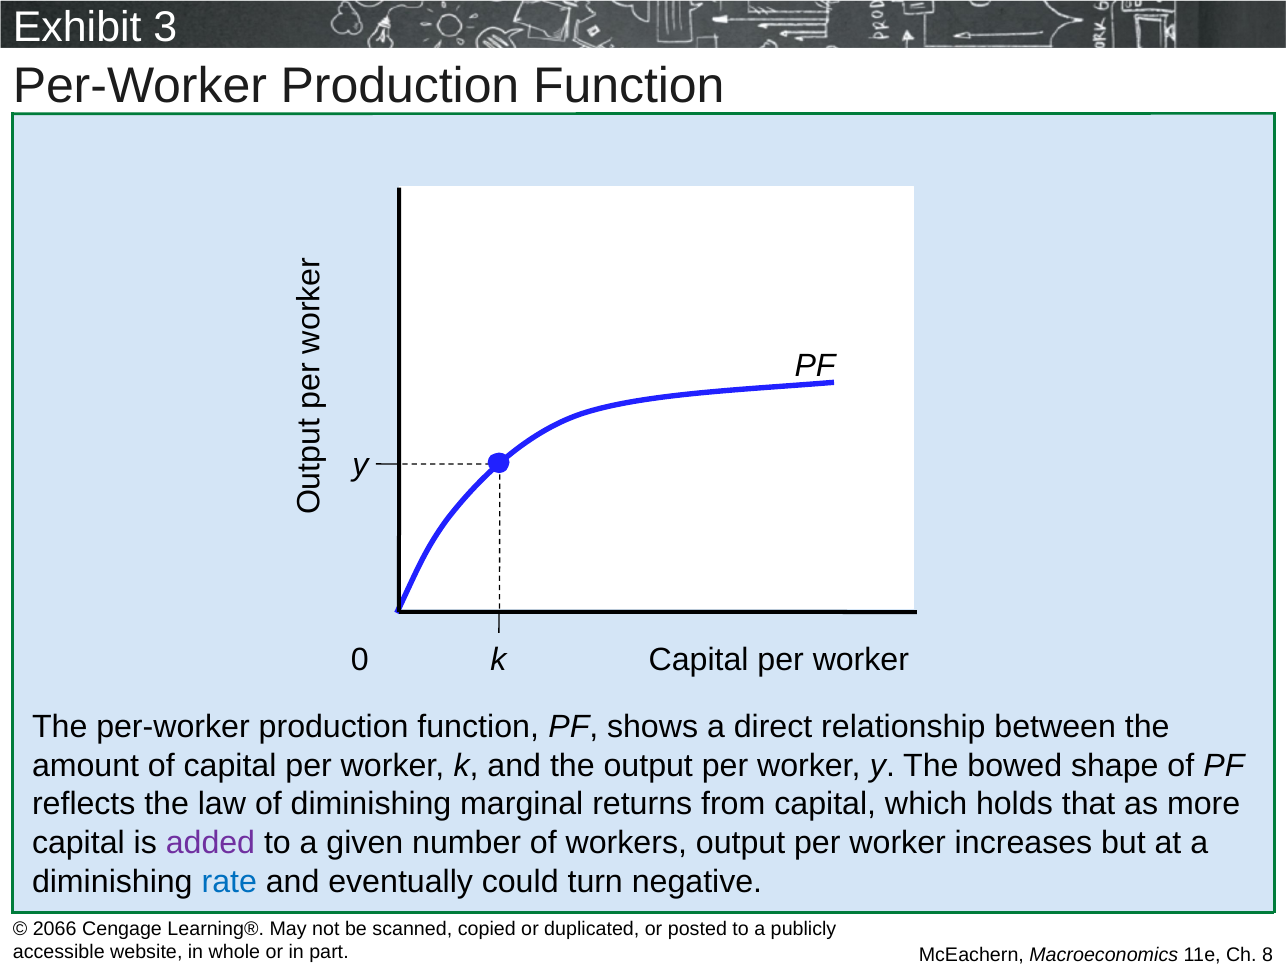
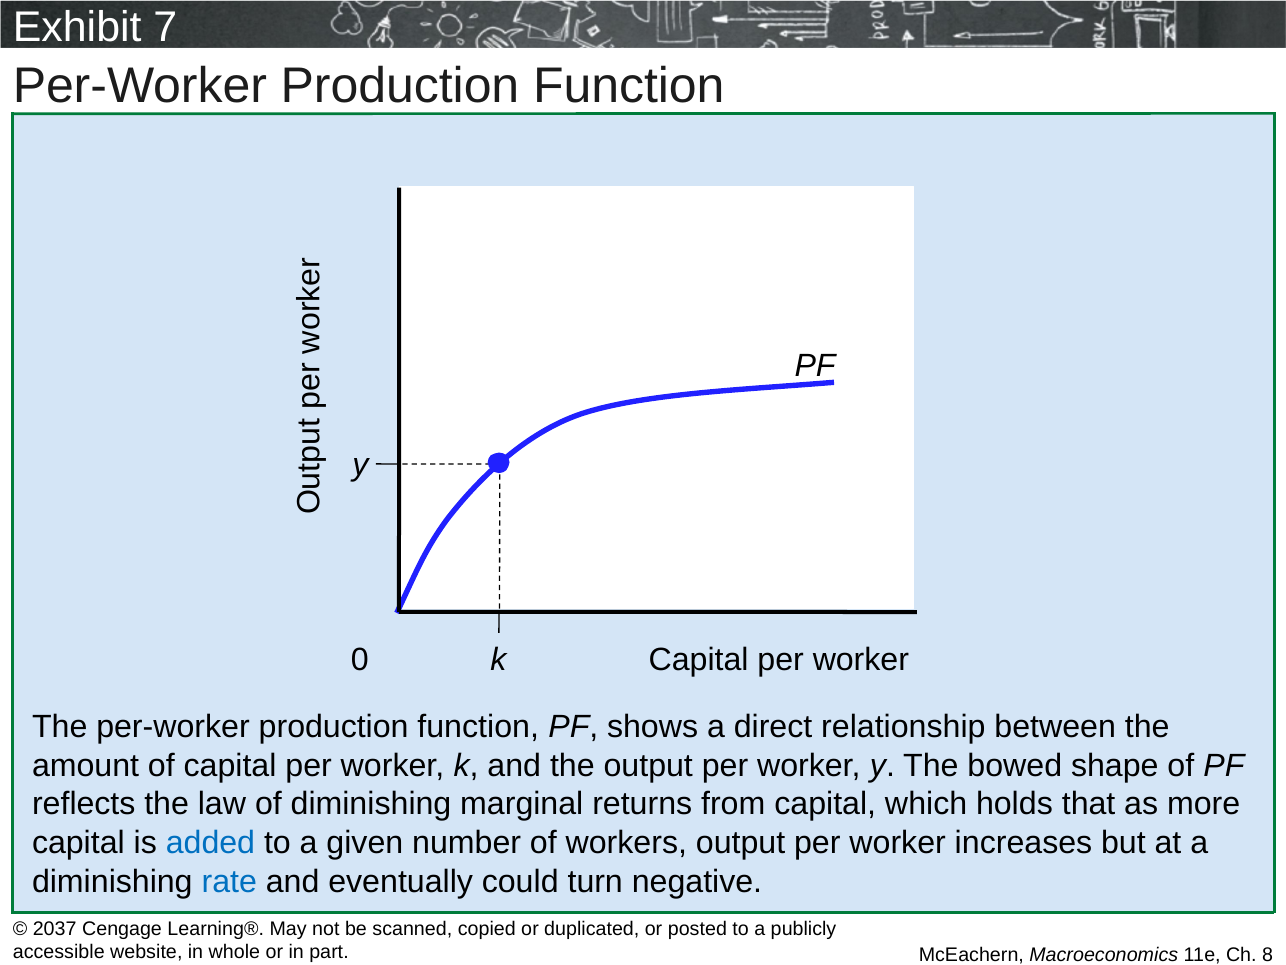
3: 3 -> 7 (165, 28)
added colour: purple -> blue (210, 842)
2066: 2066 -> 2037 (55, 928)
